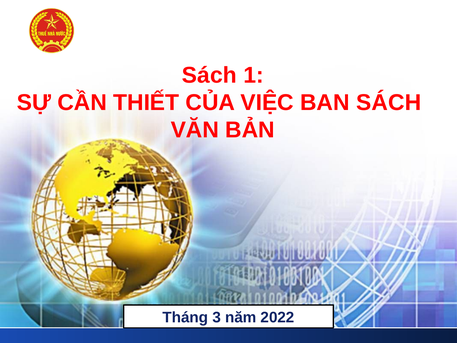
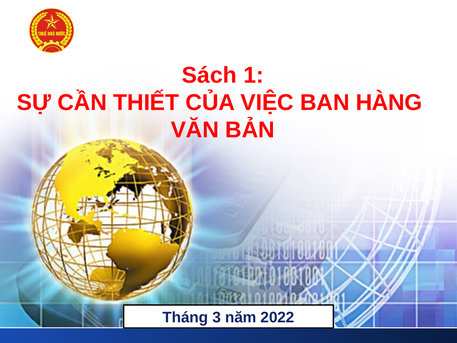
BAN SÁCH: SÁCH -> HÀNG (389, 102)
